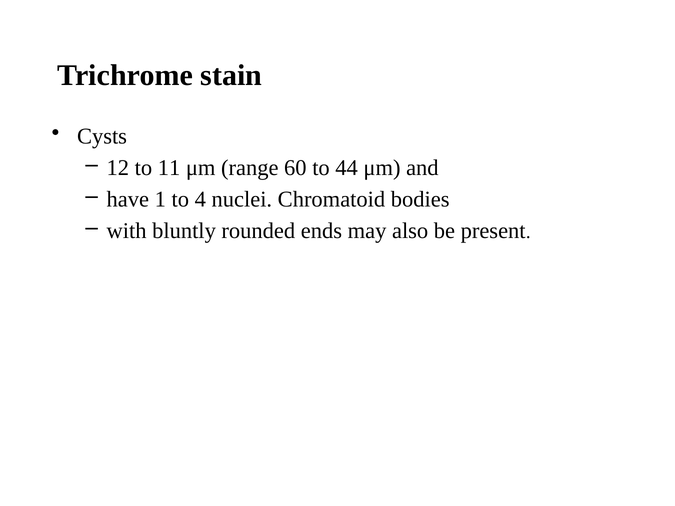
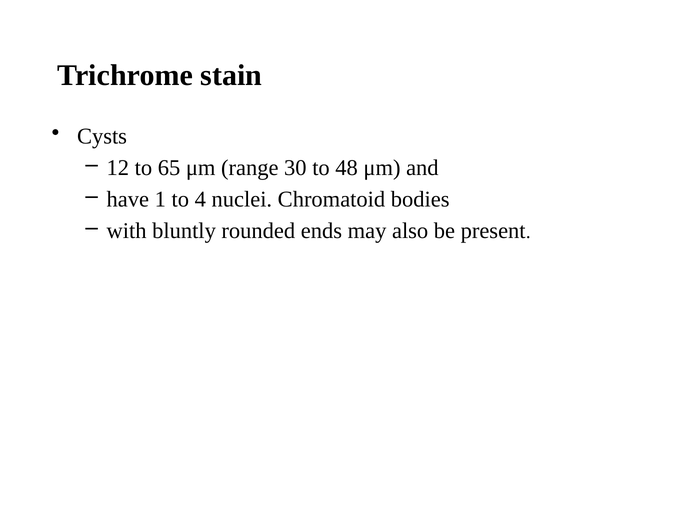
11: 11 -> 65 (169, 168)
60: 60 -> 30 (295, 168)
44: 44 -> 48 (347, 168)
